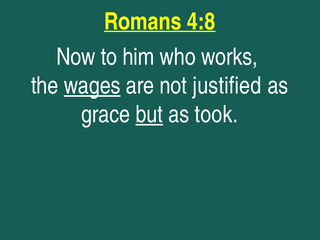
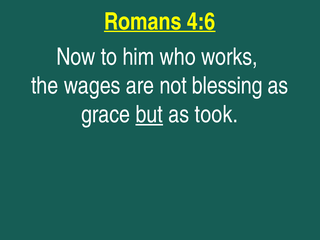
4:8: 4:8 -> 4:6 (201, 22)
wages underline: present -> none (92, 86)
justified: justified -> blessing (227, 86)
